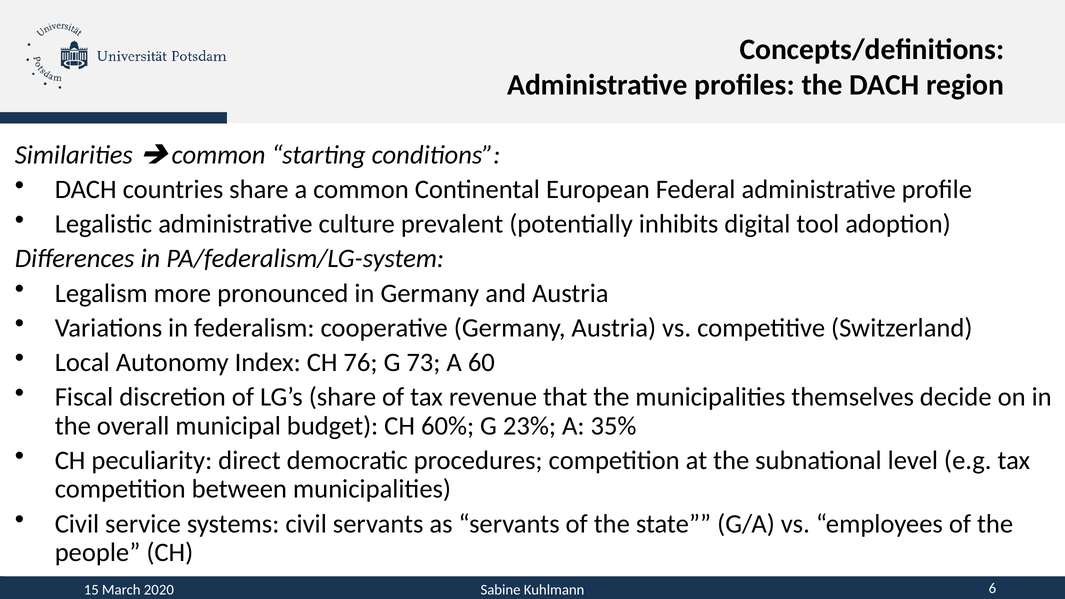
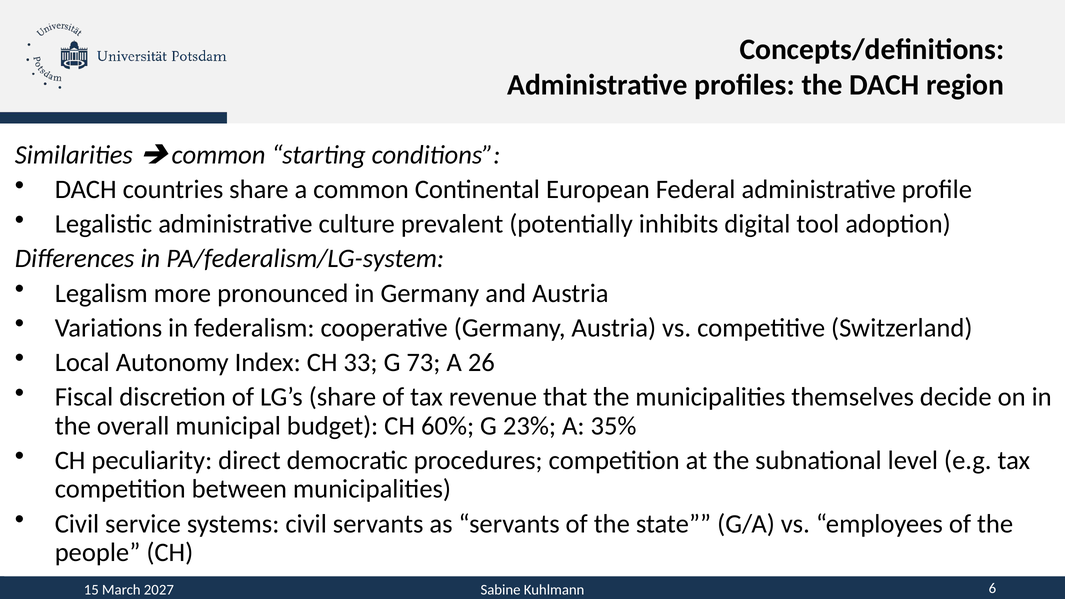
76: 76 -> 33 (360, 362)
60: 60 -> 26 (481, 362)
2020: 2020 -> 2027 (159, 590)
